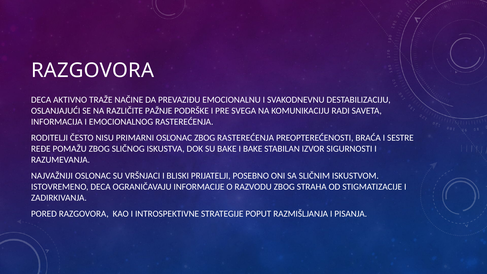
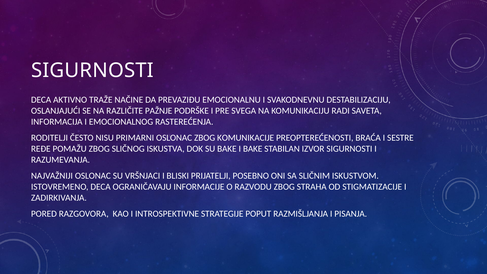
RAZGOVORA: RAZGOVORA -> SIGURNOSTI (93, 71)
ZBOG RASTEREĆENJA: RASTEREĆENJA -> KOMUNIKACIJE (246, 138)
